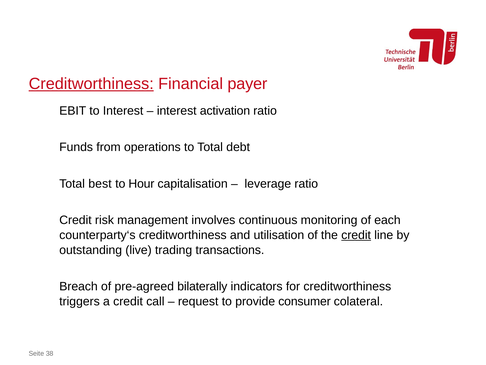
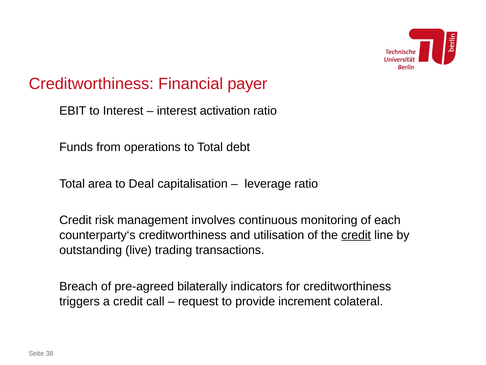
Creditworthiness underline: present -> none (91, 84)
best: best -> area (100, 184)
Hour: Hour -> Deal (141, 184)
consumer: consumer -> increment (305, 301)
